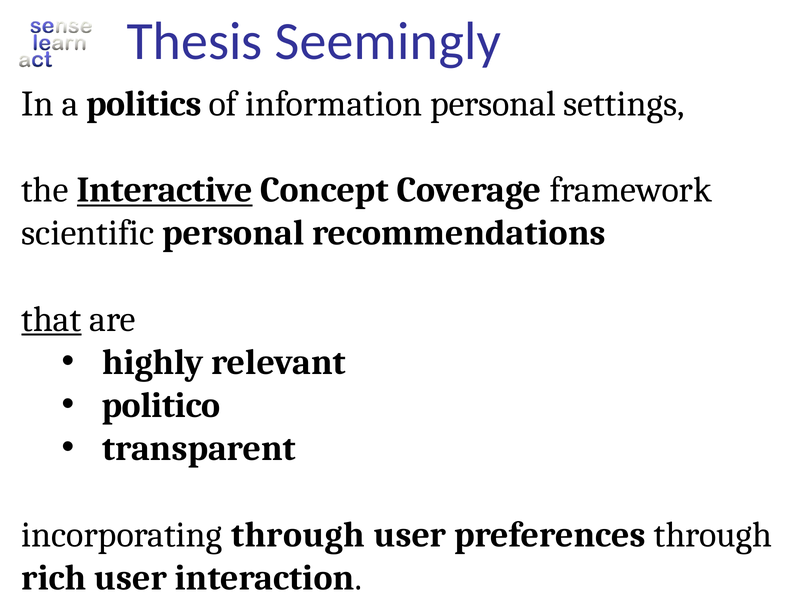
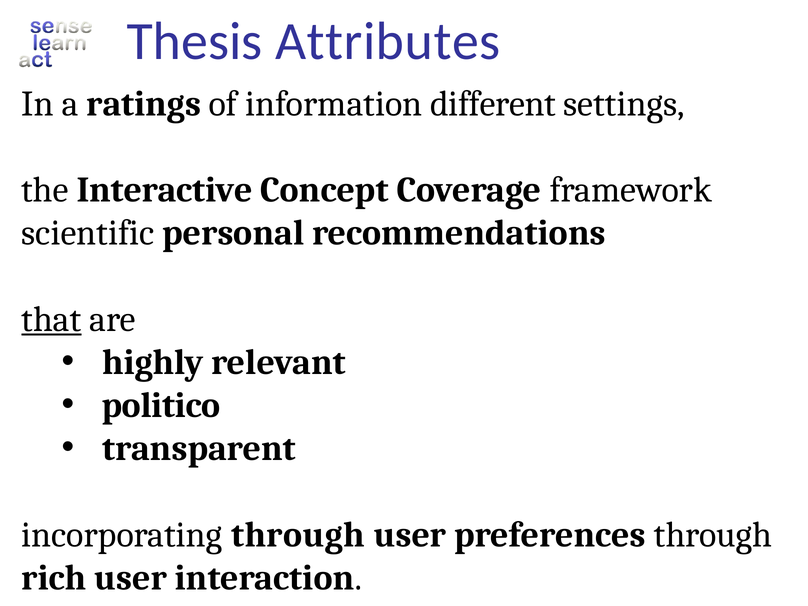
Seemingly: Seemingly -> Attributes (388, 41)
politics: politics -> ratings (144, 104)
information personal: personal -> different (493, 104)
Interactive underline: present -> none (165, 190)
